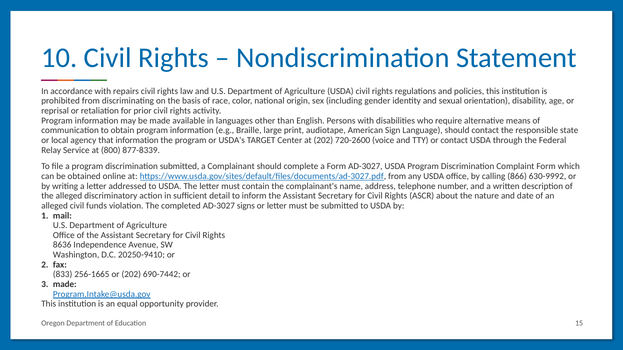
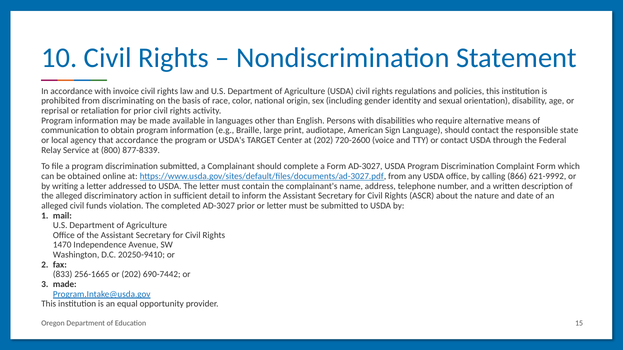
repairs: repairs -> invoice (126, 91)
that information: information -> accordance (137, 140)
630-9992: 630-9992 -> 621-9992 (548, 176)
AD-3027 signs: signs -> prior (246, 206)
8636: 8636 -> 1470 (62, 245)
